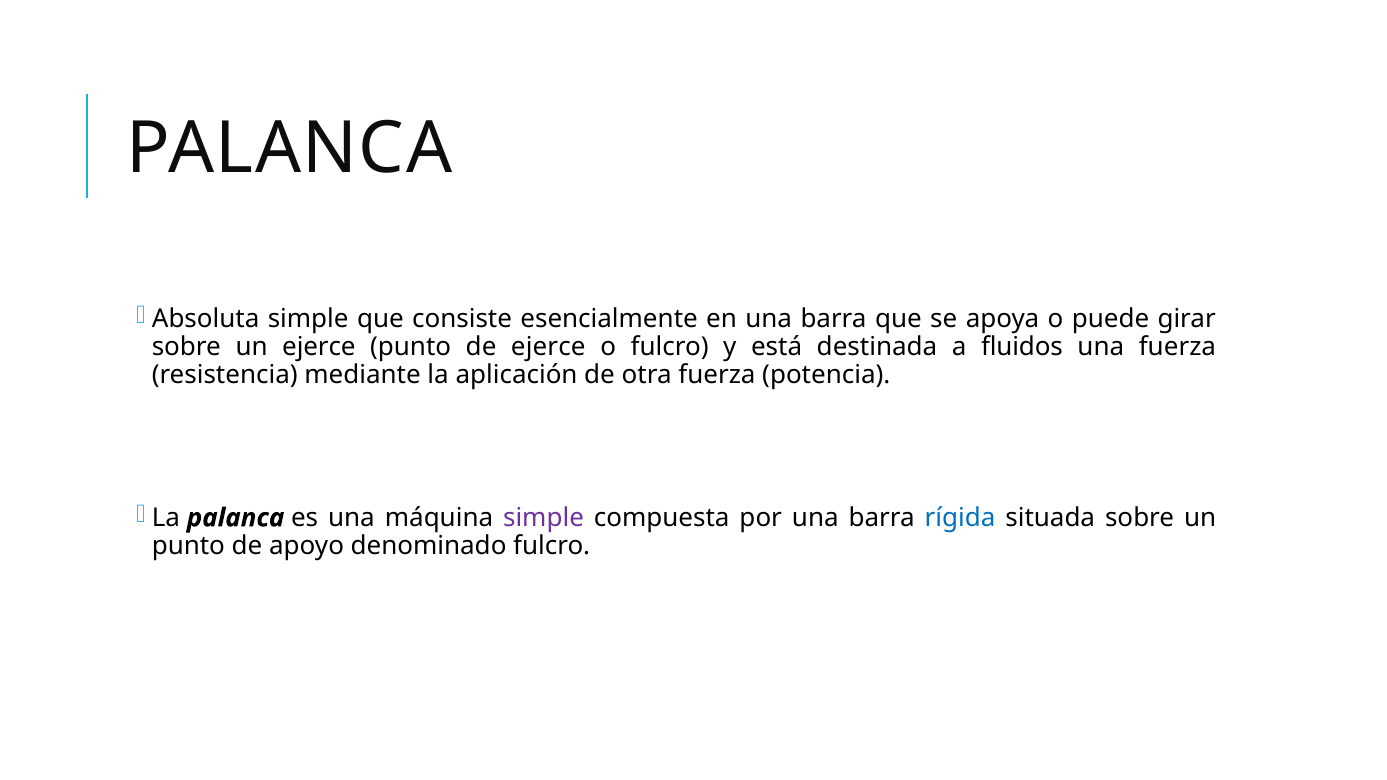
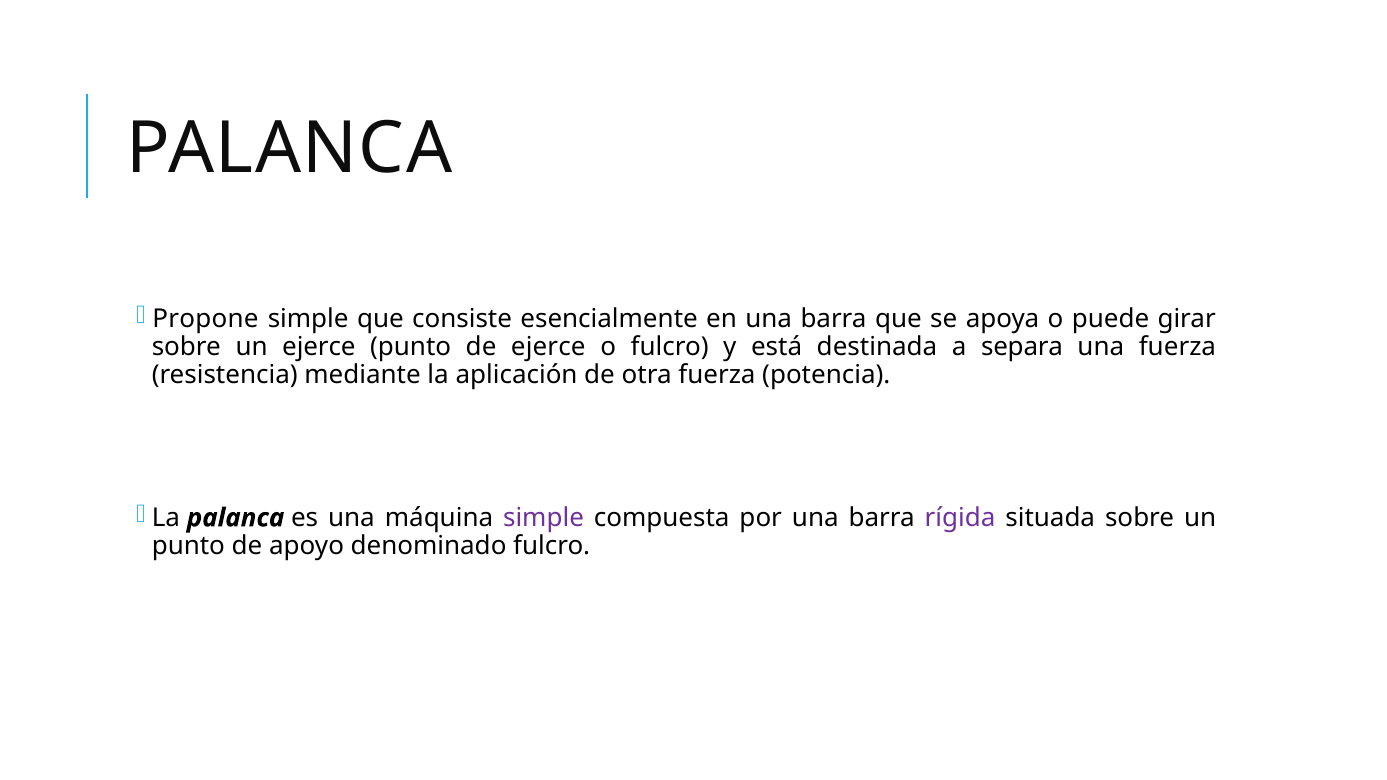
Absoluta: Absoluta -> Propone (205, 319)
fluidos: fluidos -> separa (1022, 347)
rígida colour: blue -> purple (960, 518)
